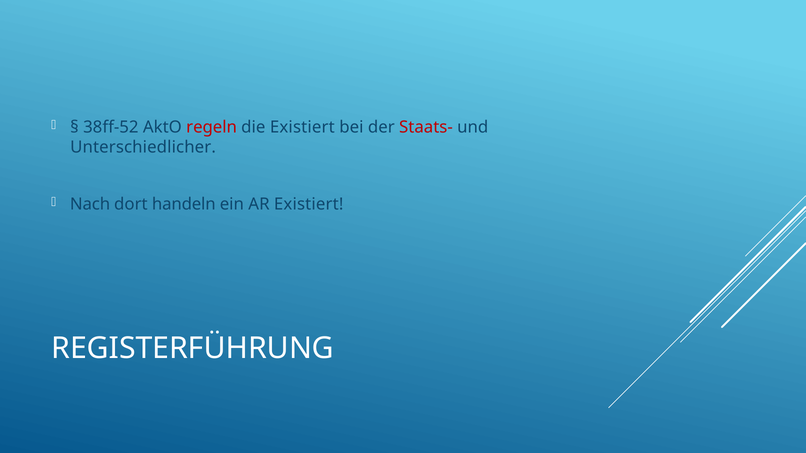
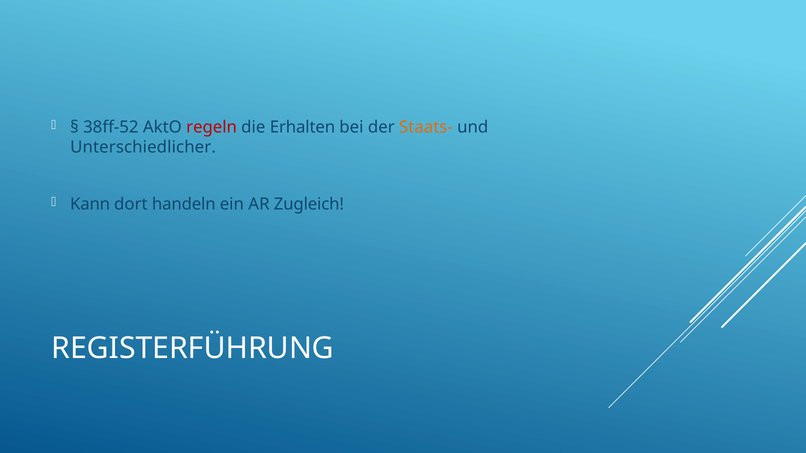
die Existiert: Existiert -> Erhalten (303, 127)
Staats- colour: red -> orange (426, 127)
Nach: Nach -> Kann (90, 205)
AR Existiert: Existiert -> Zugleich (309, 205)
